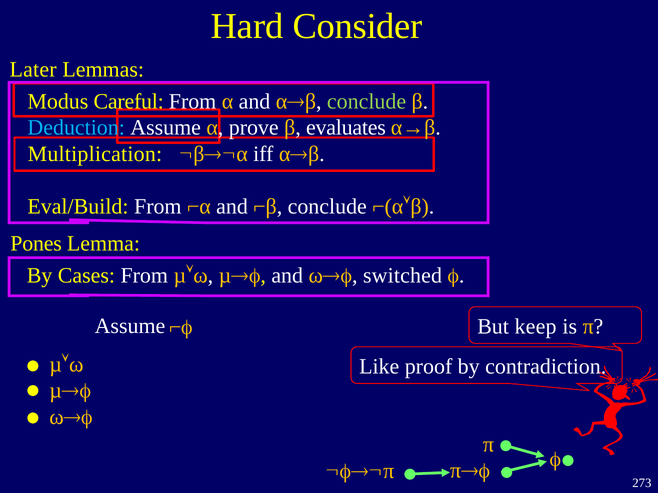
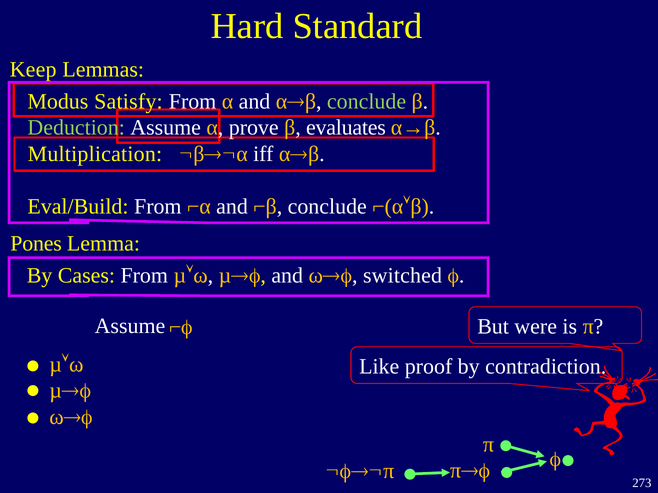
Consider: Consider -> Standard (357, 26)
Later: Later -> Keep (33, 69)
Careful: Careful -> Satisfy (128, 101)
Deduction colour: light blue -> light green (76, 128)
keep: keep -> were (536, 327)
